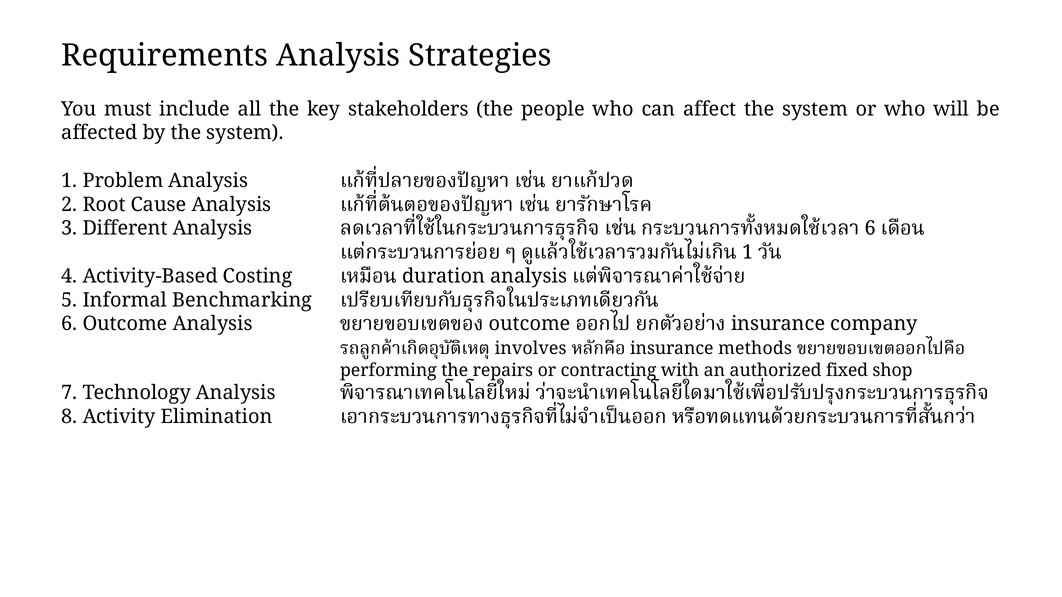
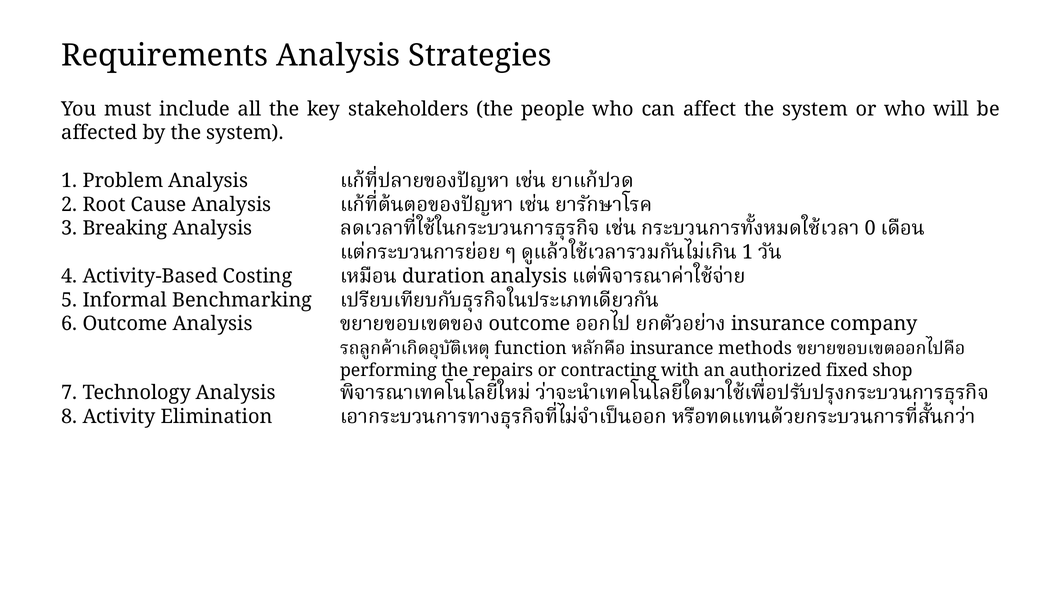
Different: Different -> Breaking (125, 229)
6: 6 -> 0 (870, 229)
involves: involves -> function (531, 349)
